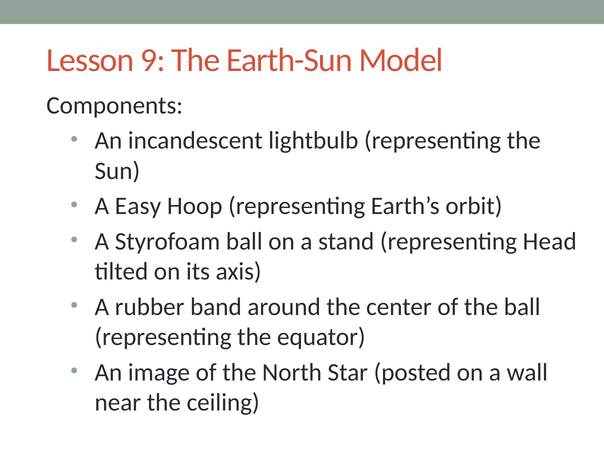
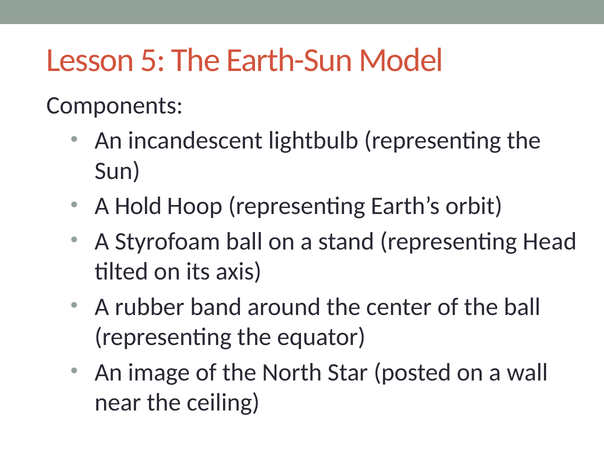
9: 9 -> 5 (153, 60)
Easy: Easy -> Hold (138, 206)
